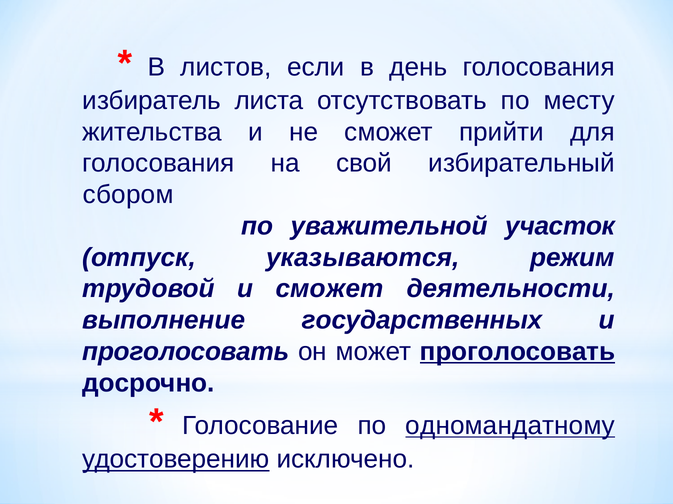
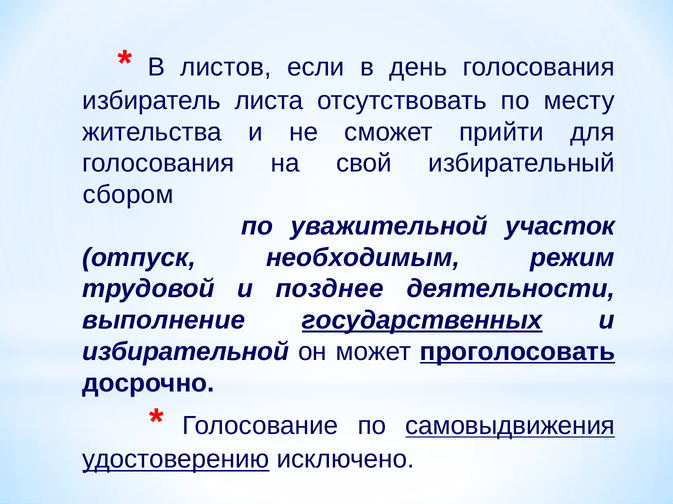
указываются: указываются -> необходимым (363, 258)
и сможет: сможет -> позднее (330, 289)
государственных underline: none -> present (422, 321)
проголосовать: проголосовать -> избирательной (186, 352)
одномандатному: одномандатному -> самовыдвижения (510, 426)
